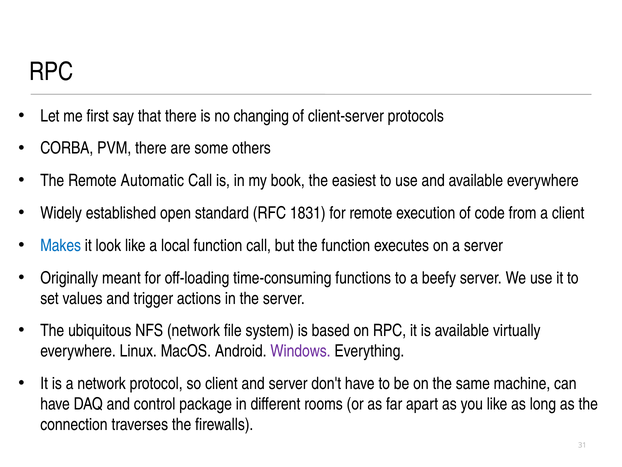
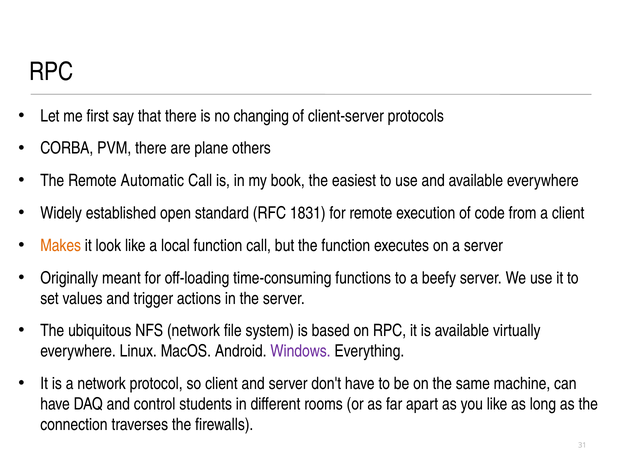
some: some -> plane (211, 148)
Makes colour: blue -> orange (61, 245)
package: package -> students (206, 404)
